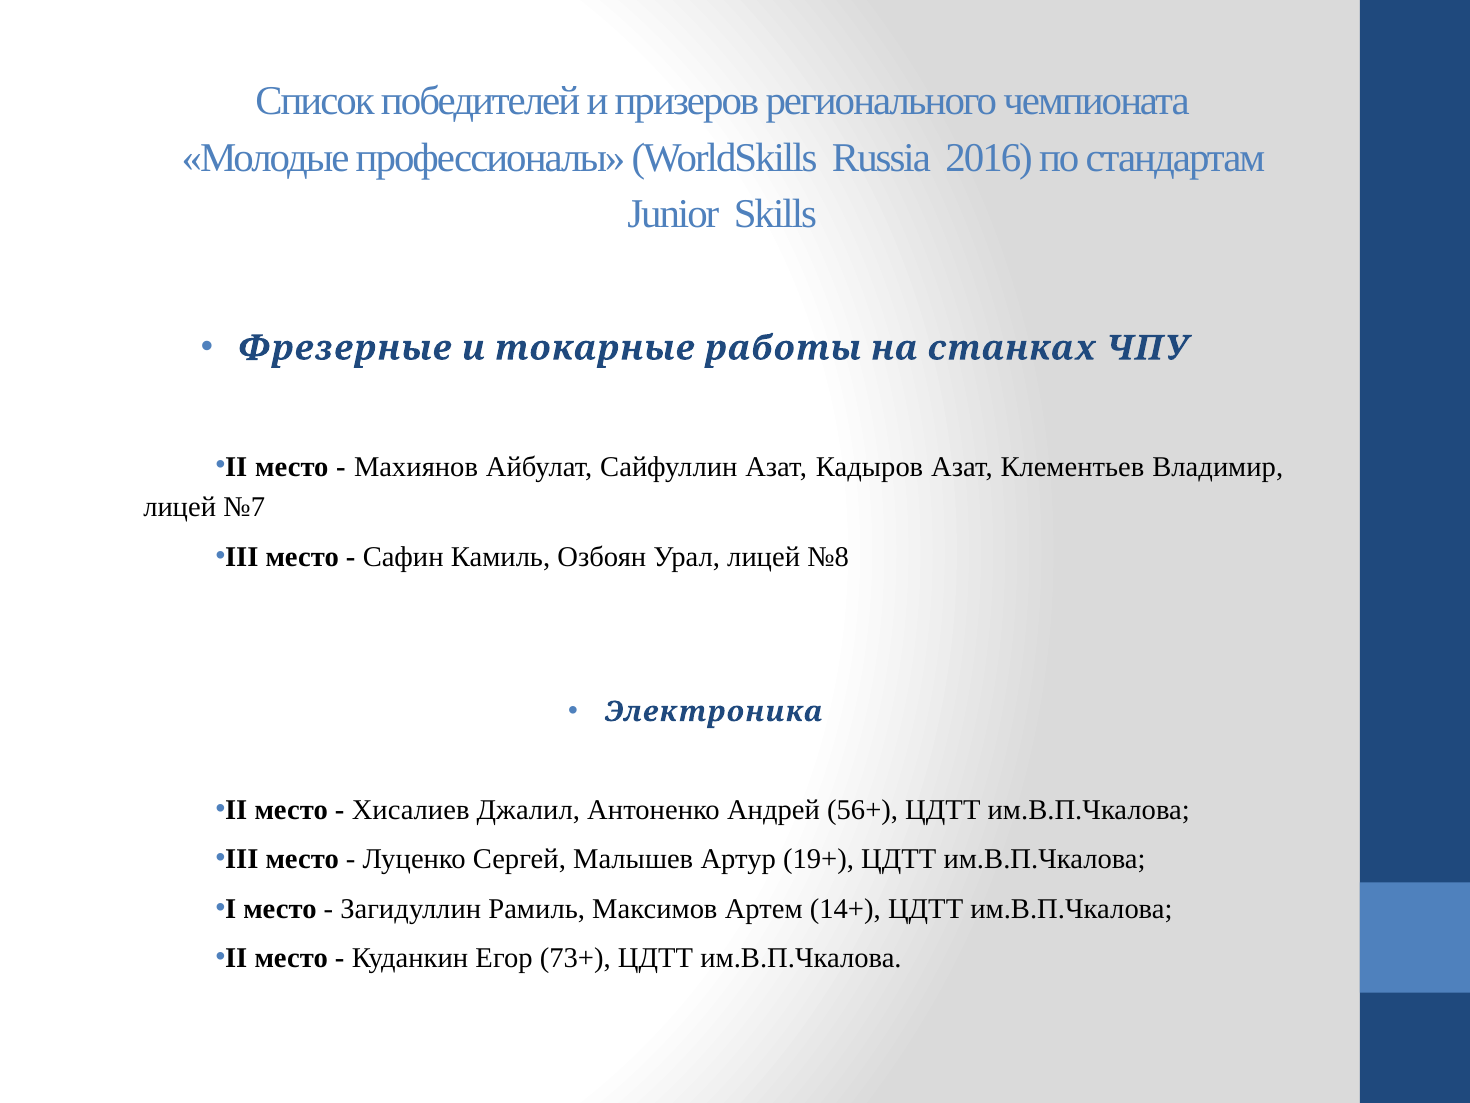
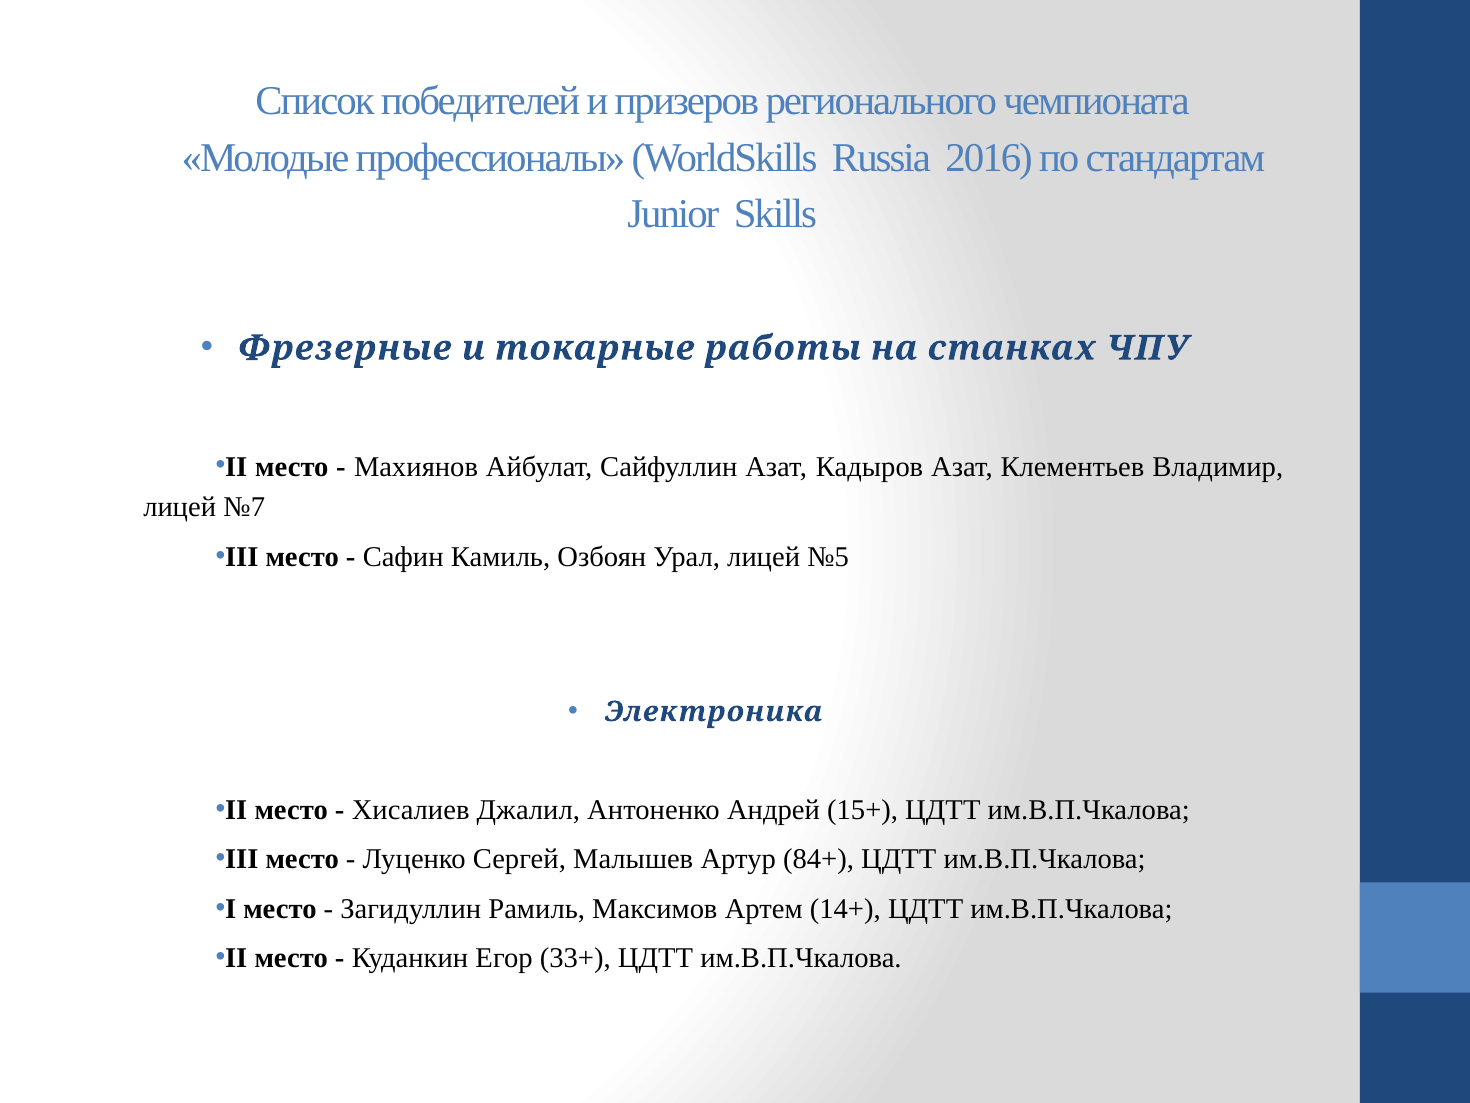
№8: №8 -> №5 (828, 557)
56+: 56+ -> 15+ (863, 810)
19+: 19+ -> 84+ (819, 859)
73+: 73+ -> 33+ (575, 957)
